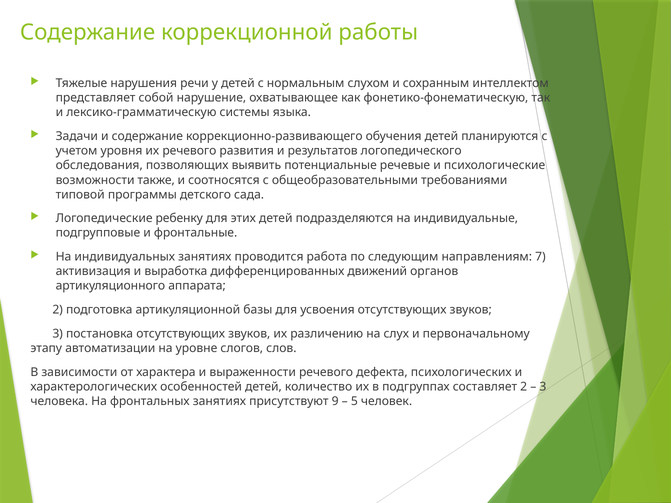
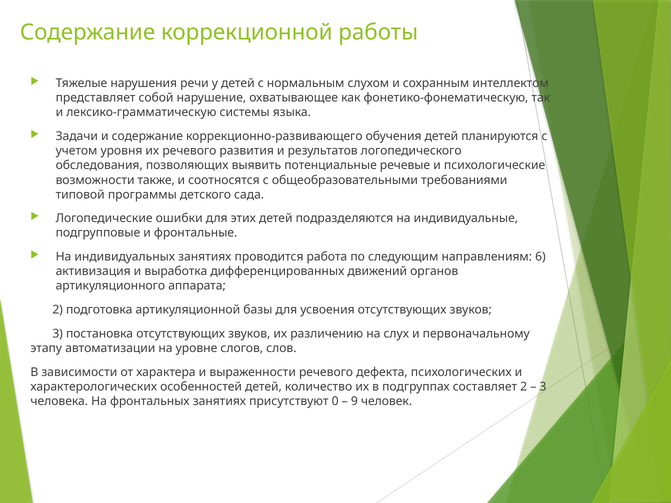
ребенку: ребенку -> ошибки (179, 219)
7: 7 -> 6 (540, 257)
9: 9 -> 0 (335, 401)
5: 5 -> 9 (354, 401)
